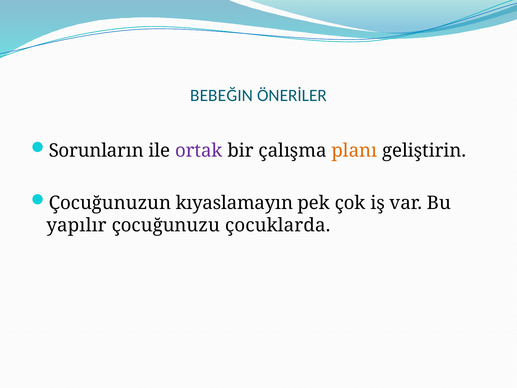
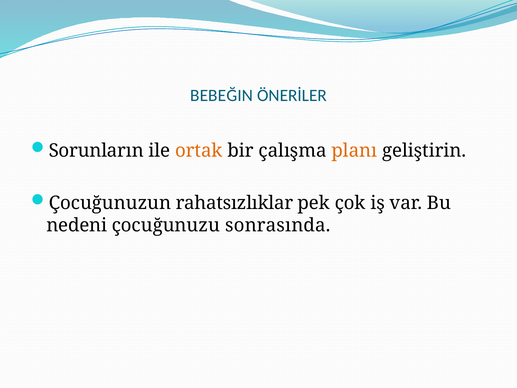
ortak colour: purple -> orange (199, 151)
kıyaslamayın: kıyaslamayın -> rahatsızlıklar (234, 203)
yapılır: yapılır -> nedeni (77, 225)
çocuklarda: çocuklarda -> sonrasında (278, 225)
